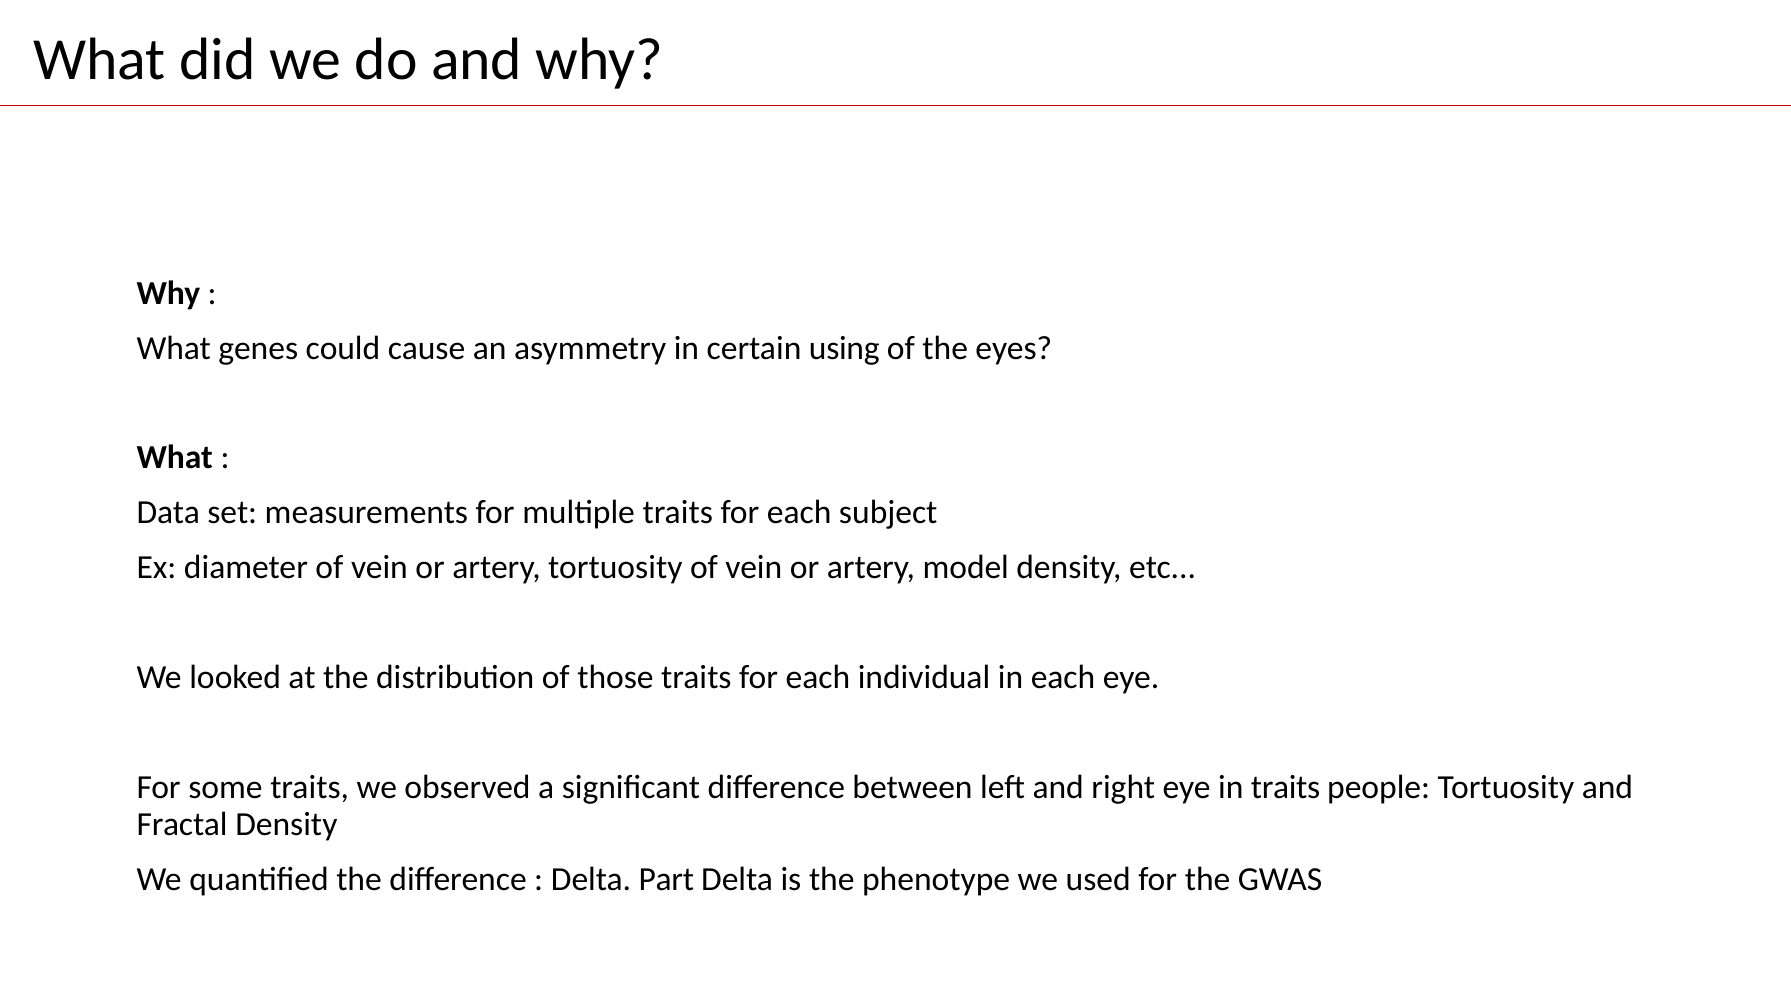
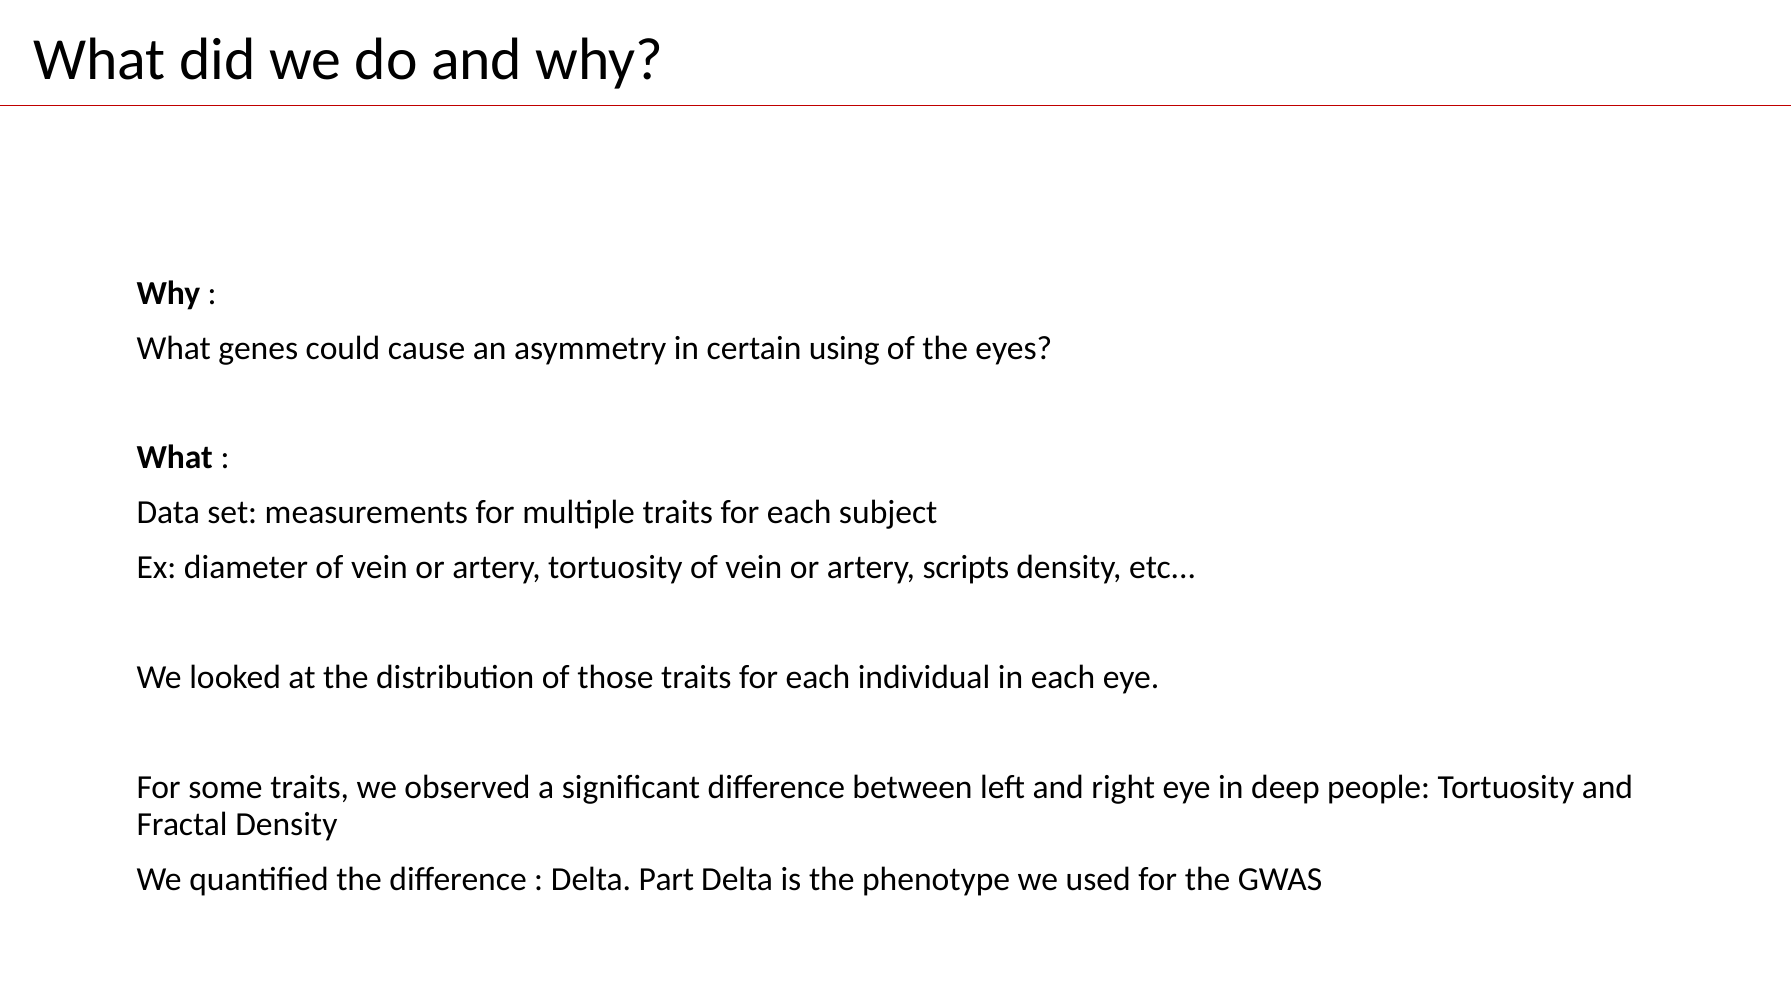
model: model -> scripts (966, 568)
in traits: traits -> deep (1285, 787)
